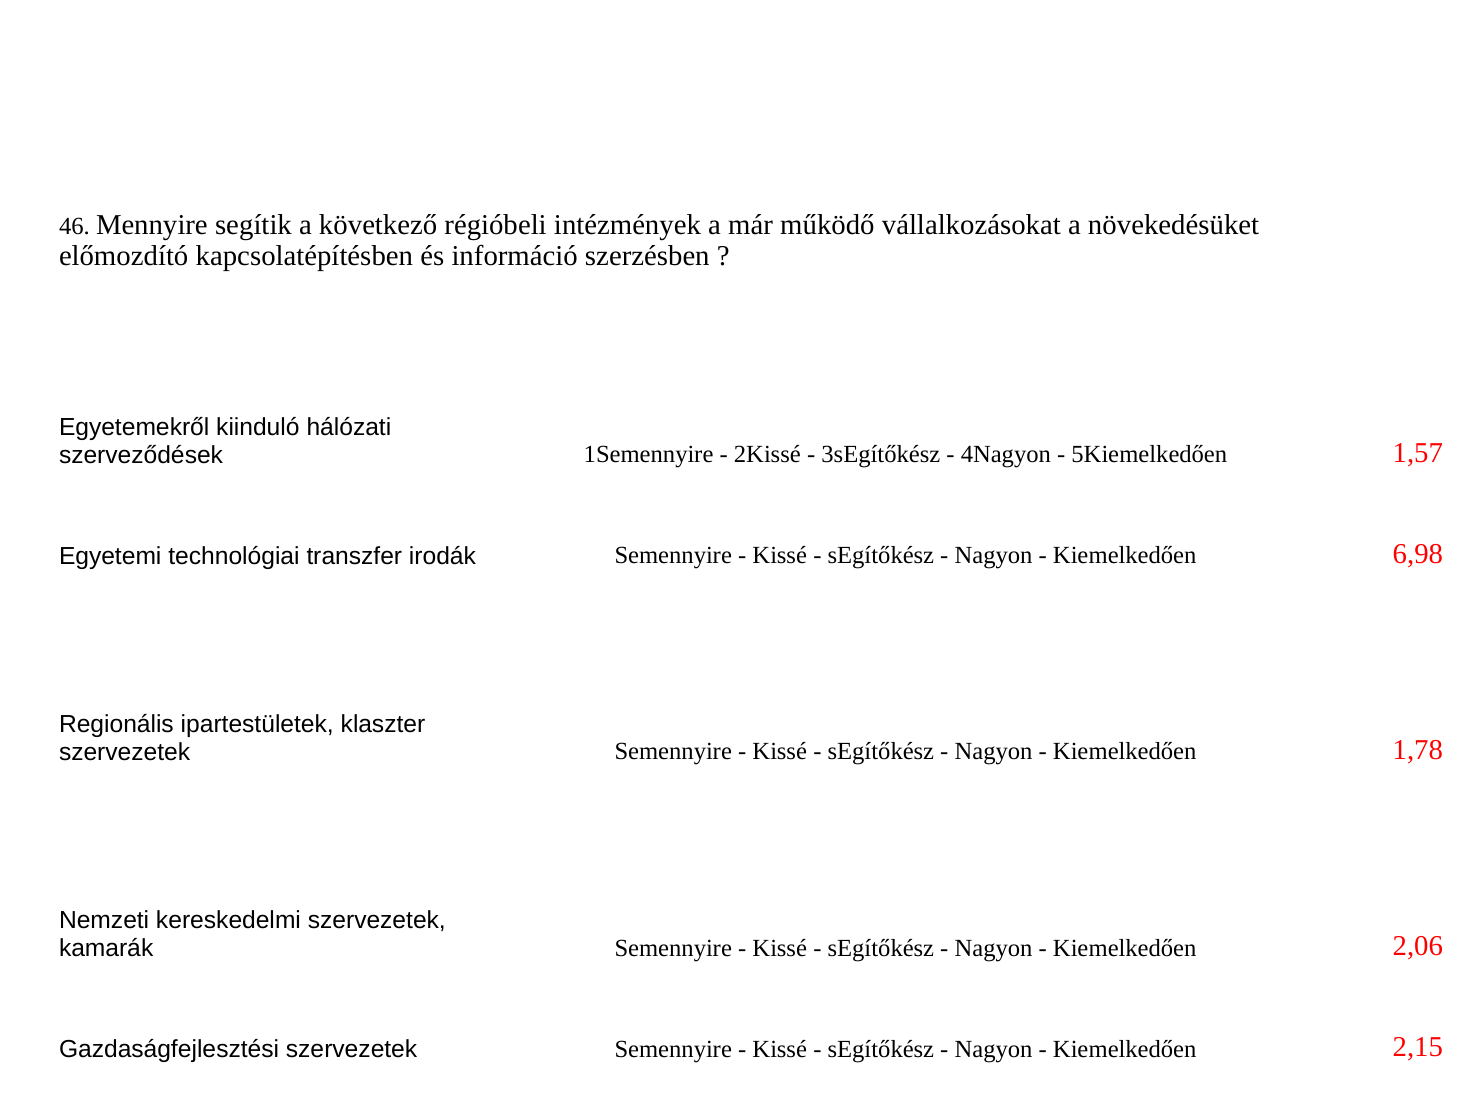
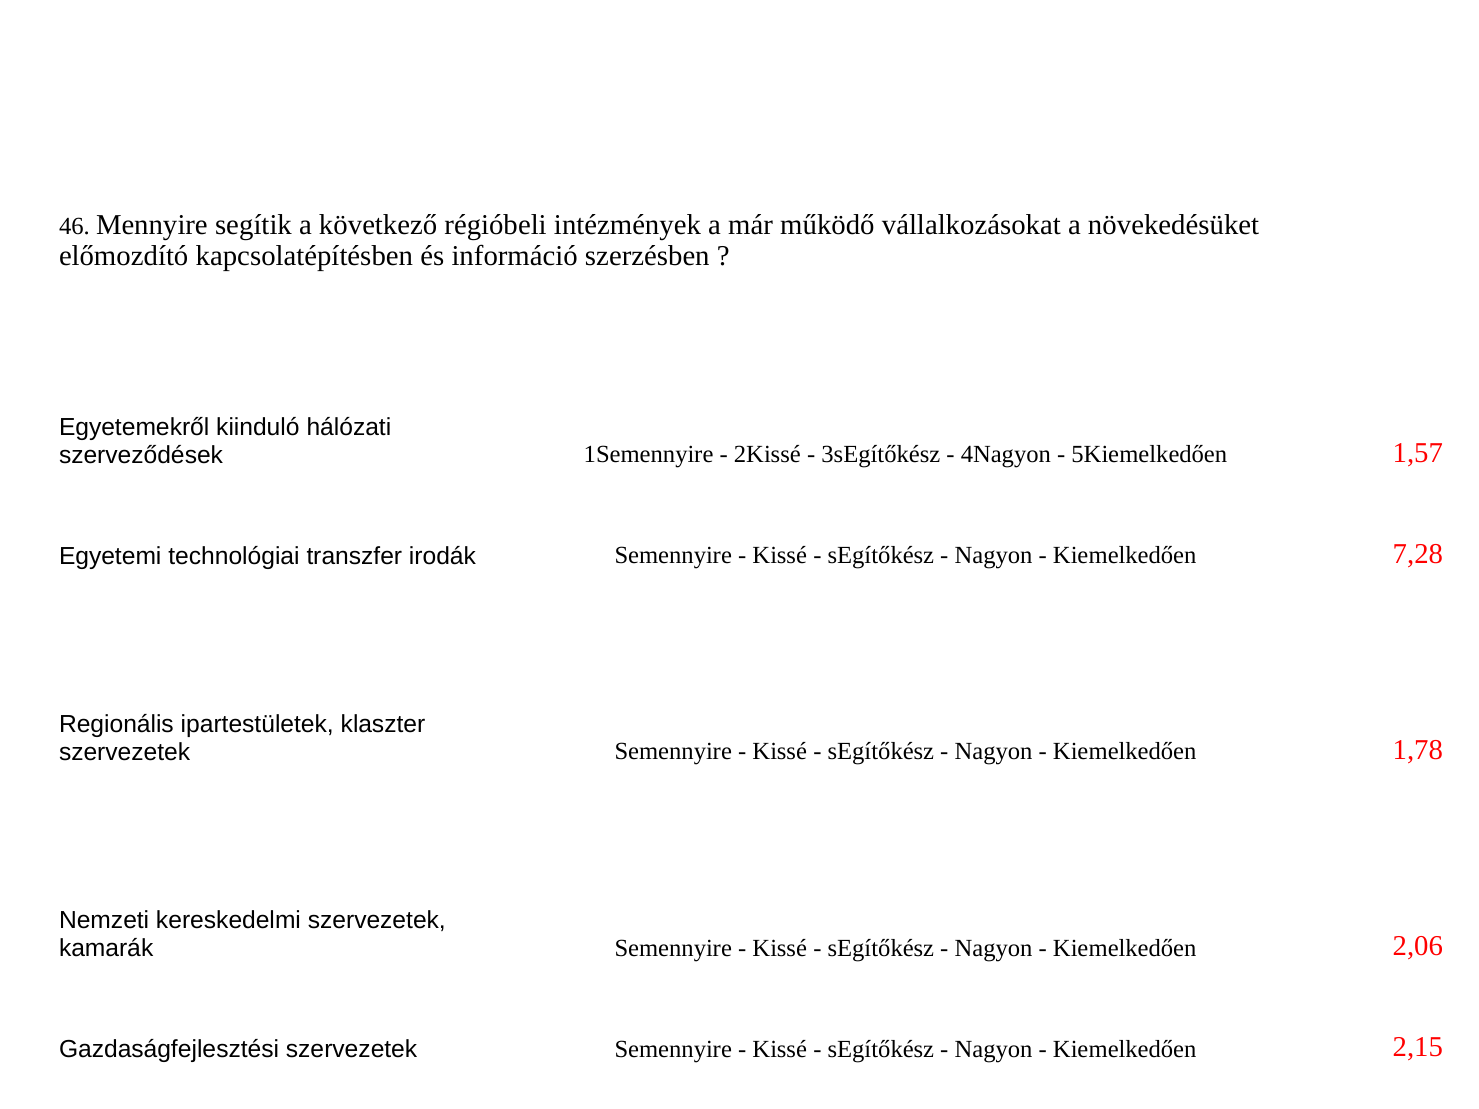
6,98: 6,98 -> 7,28 (1418, 554)
